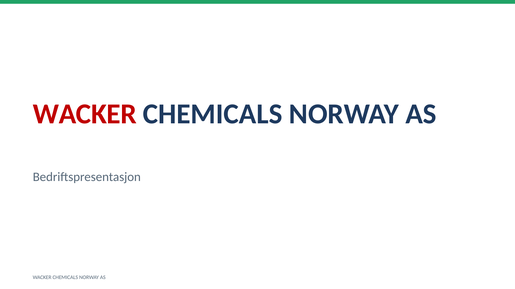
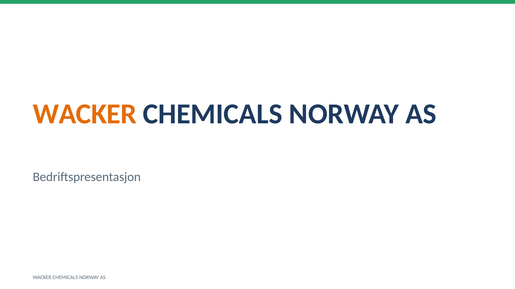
WACKER colour: red -> orange (85, 114)
